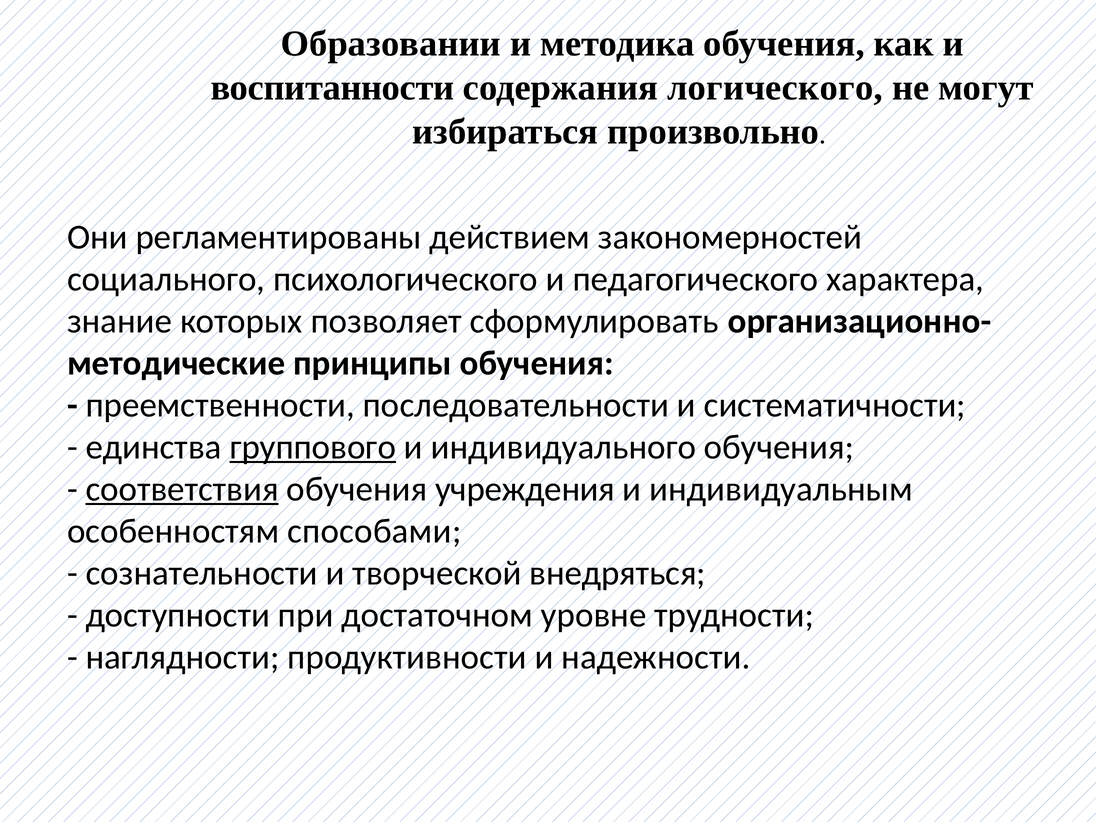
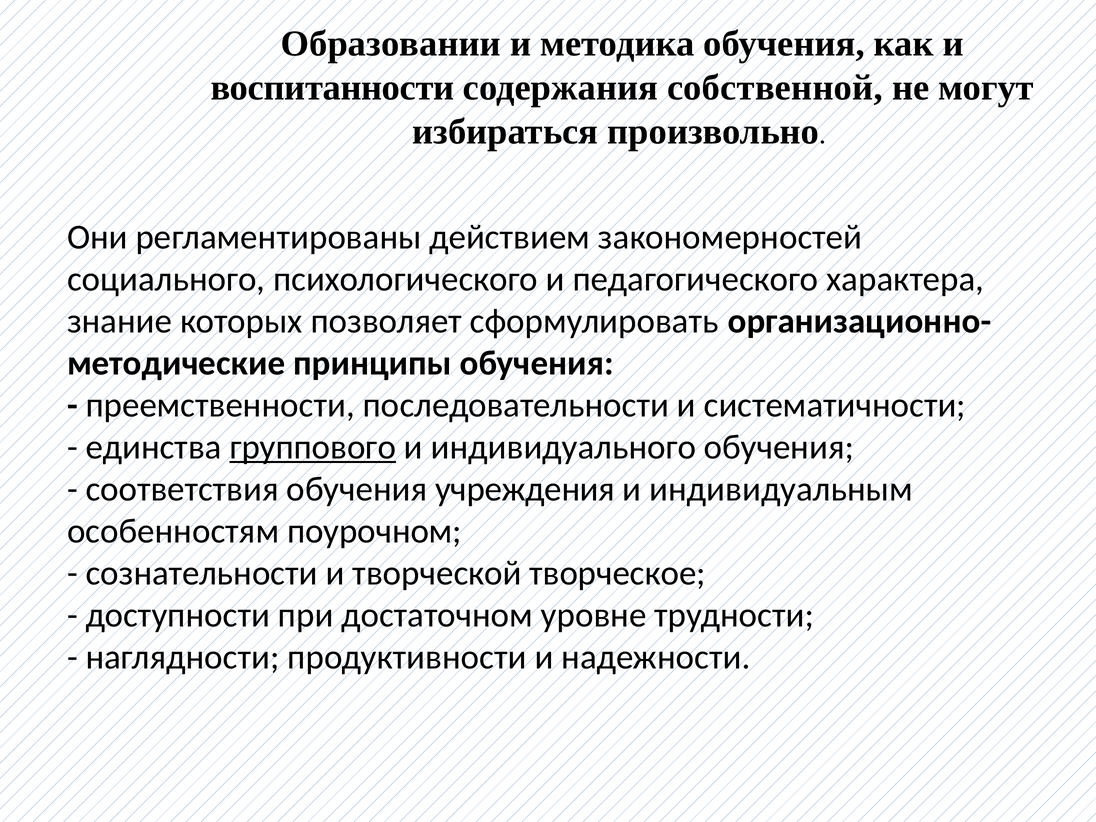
логического: логического -> собственной (775, 88)
соответствия underline: present -> none (182, 489)
способами: способами -> поурочном (374, 531)
внедряться: внедряться -> творческое (618, 573)
